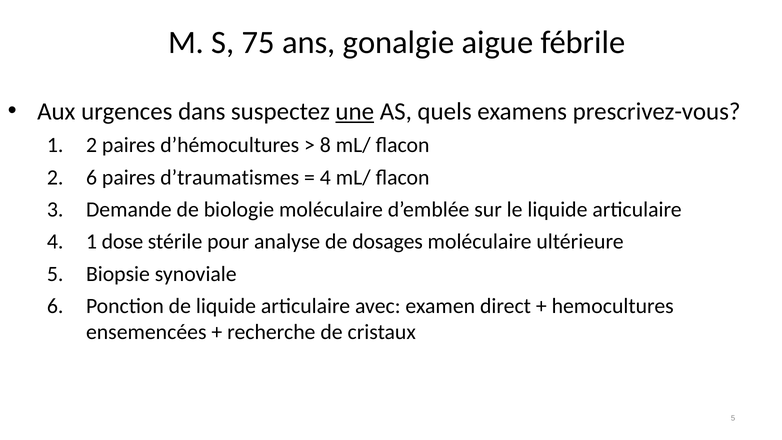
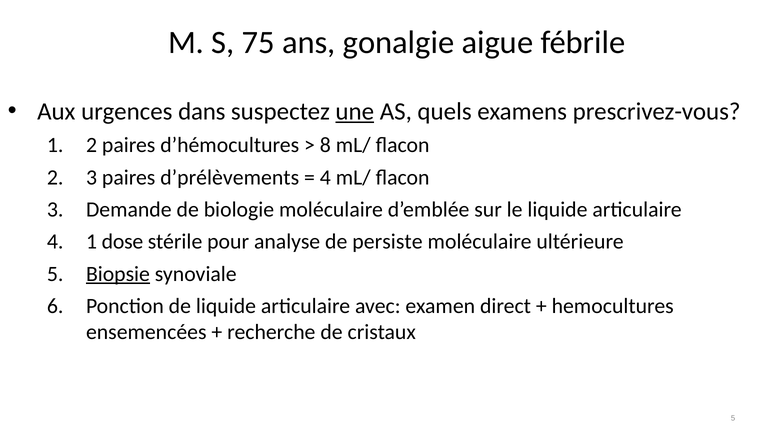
2 6: 6 -> 3 (92, 177)
d’traumatismes: d’traumatismes -> d’prélèvements (230, 177)
dosages: dosages -> persiste (387, 242)
Biopsie underline: none -> present (118, 274)
